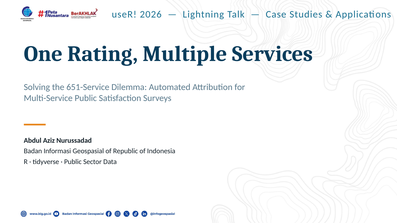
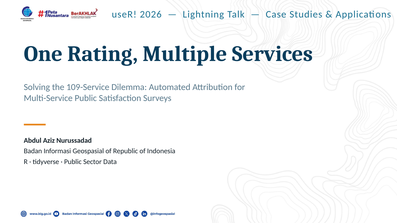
651-Service: 651-Service -> 109-Service (88, 87)
